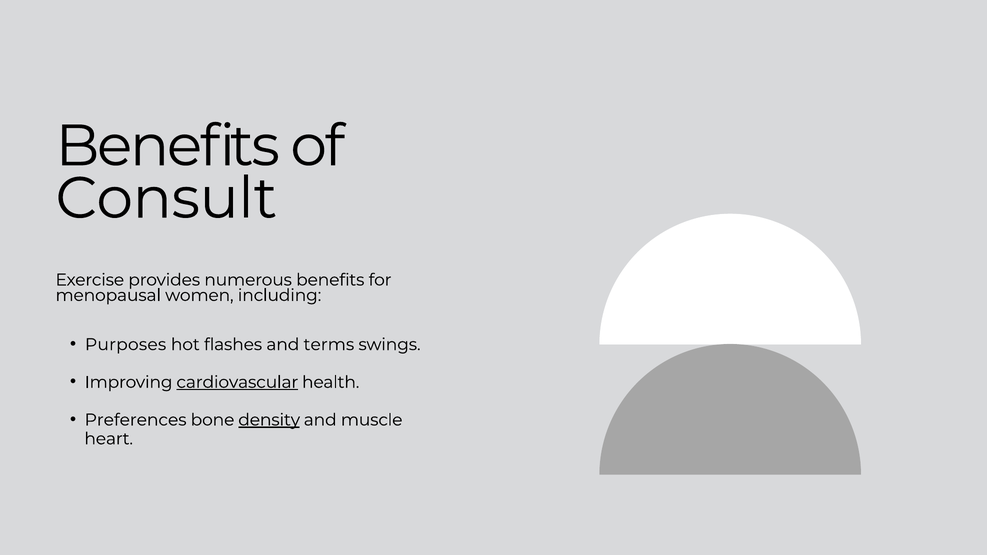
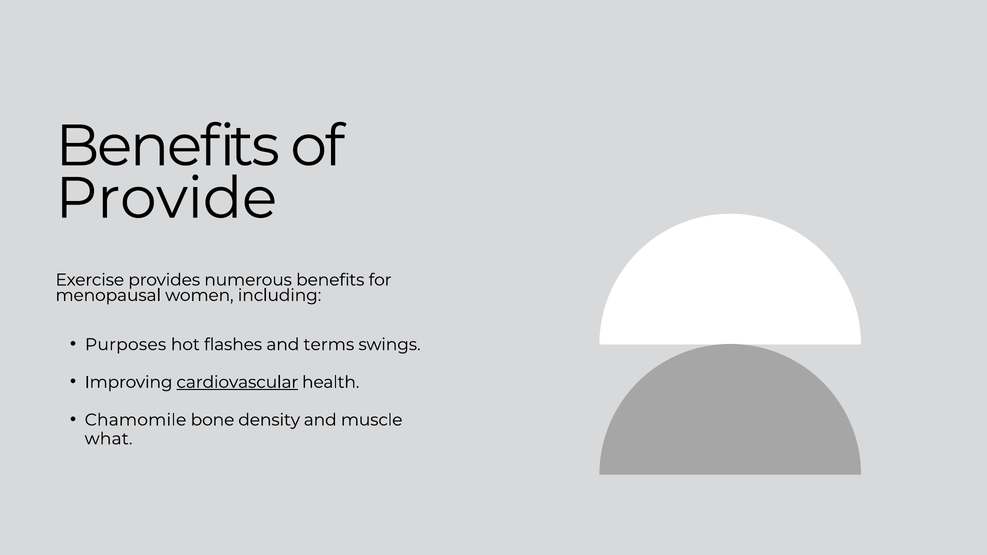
Consult: Consult -> Provide (166, 199)
Preferences: Preferences -> Chamomile (135, 420)
density underline: present -> none (269, 420)
heart: heart -> what (109, 439)
